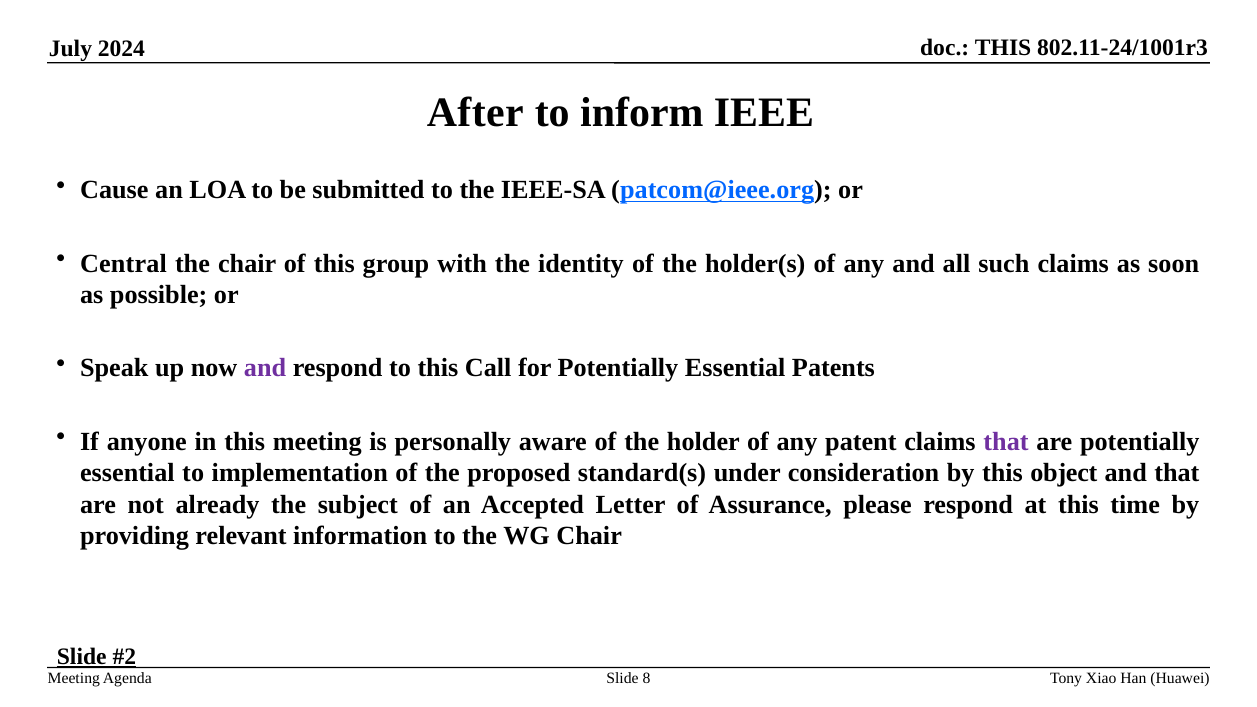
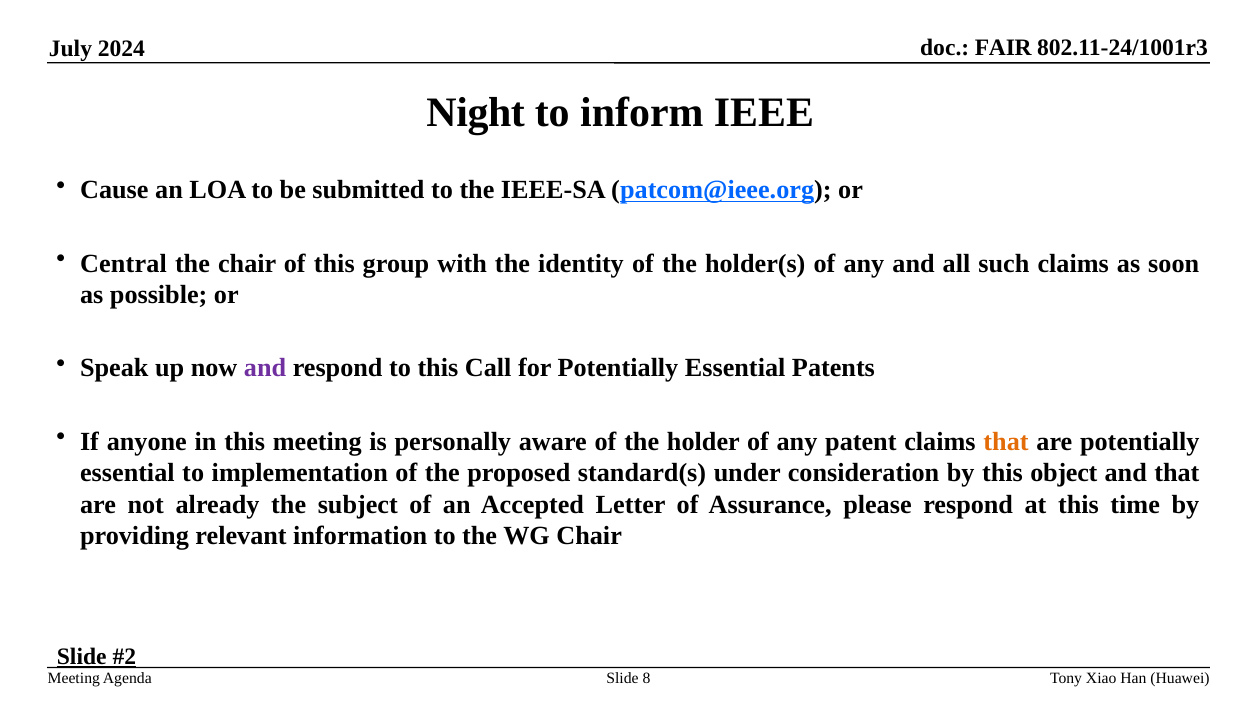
THIS: THIS -> FAIR (1003, 47)
After: After -> Night (476, 113)
that colour: purple -> orange (1006, 442)
